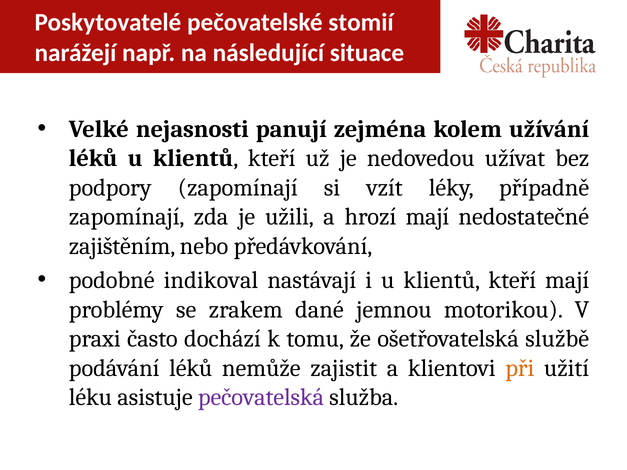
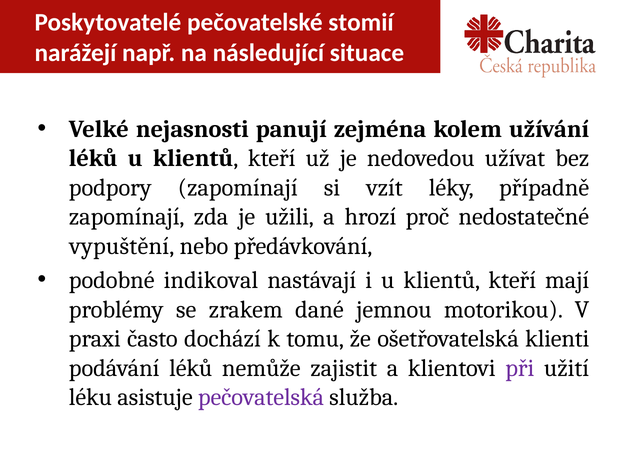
hrozí mají: mají -> proč (427, 217)
zajištěním: zajištěním -> vypuštění (122, 246)
službě: službě -> klienti (557, 339)
při colour: orange -> purple (520, 368)
